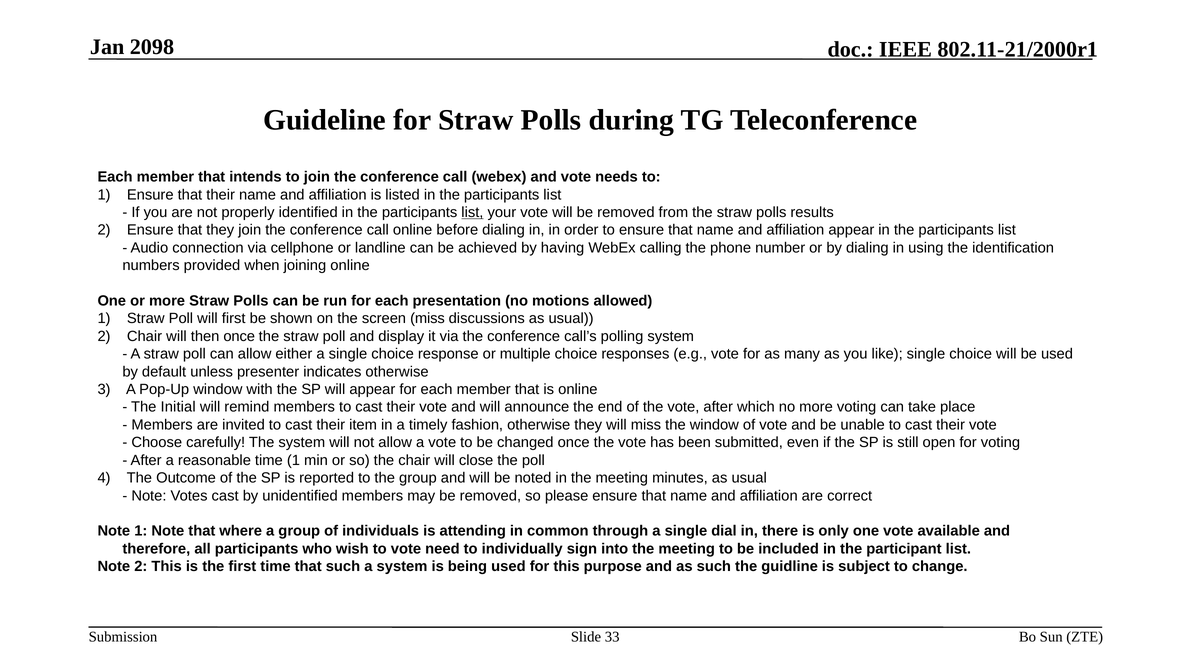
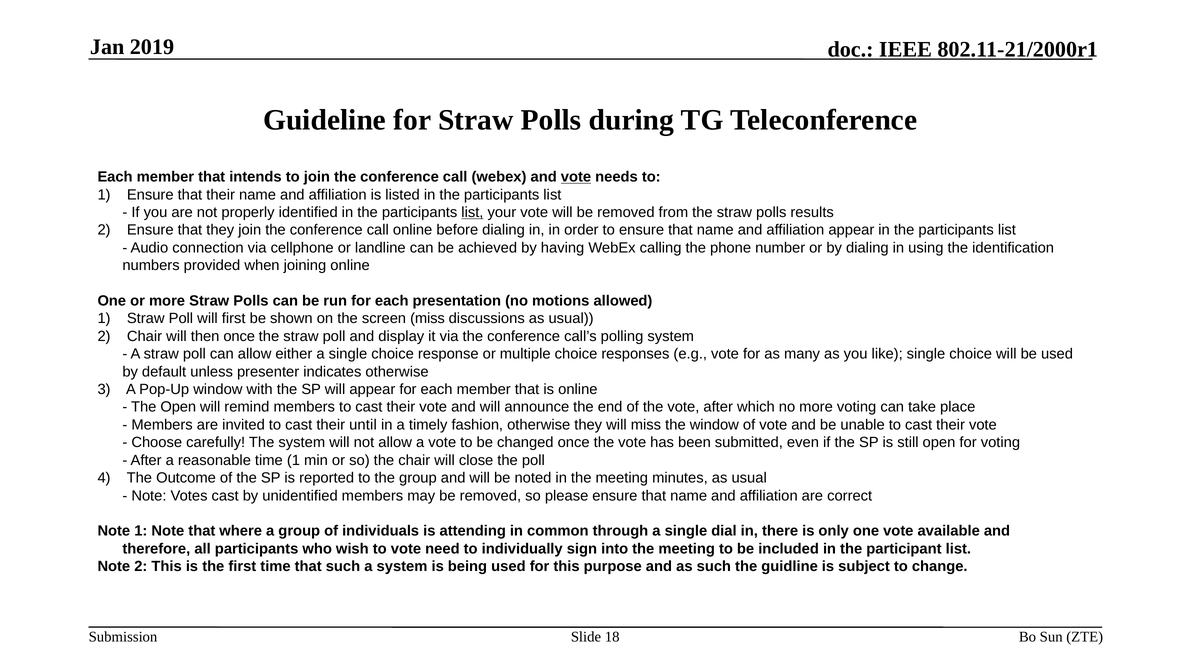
2098: 2098 -> 2019 (152, 47)
vote underline: none -> present (576, 177)
The Initial: Initial -> Open (178, 407)
item: item -> until (363, 425)
33: 33 -> 18 (612, 637)
